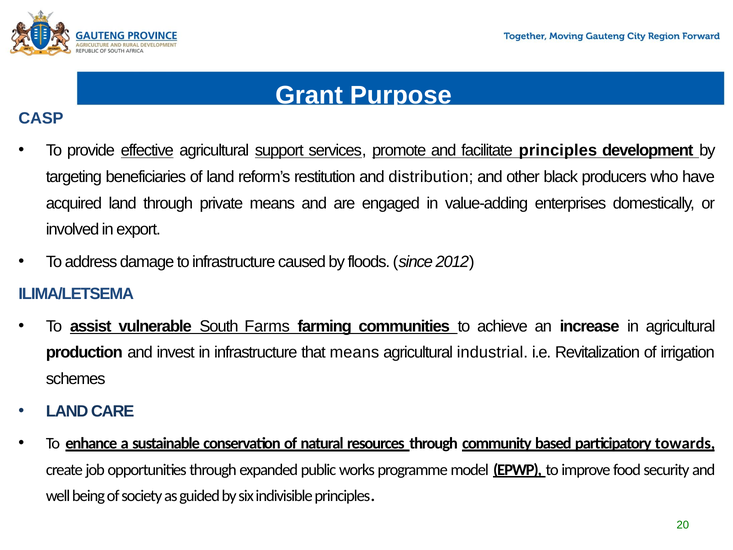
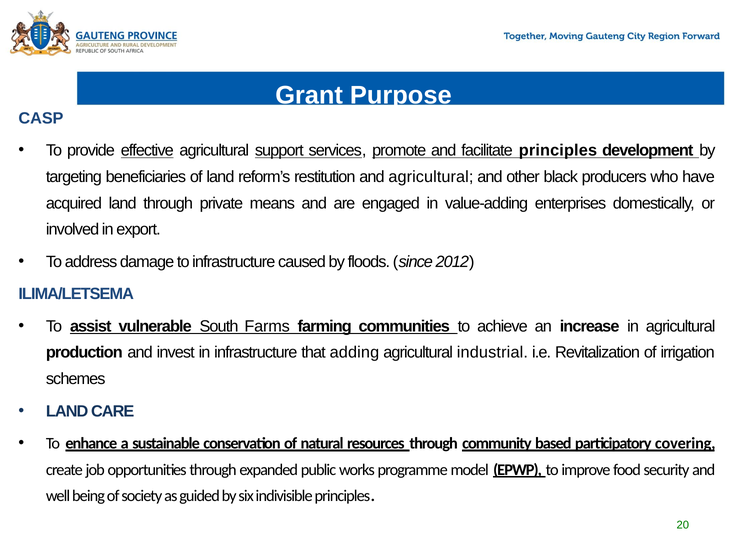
and distribution: distribution -> agricultural (431, 177)
that means: means -> adding (354, 352)
towards: towards -> covering (685, 443)
